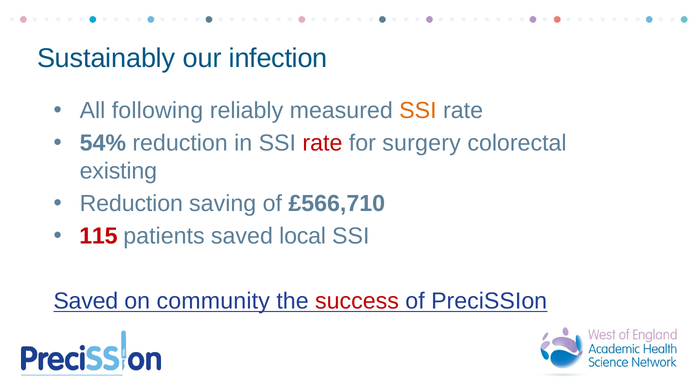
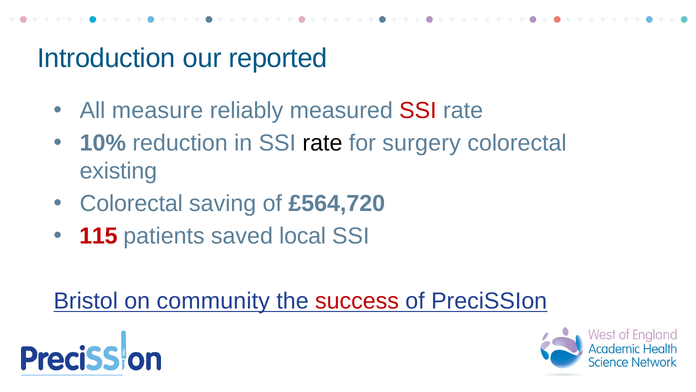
Sustainably: Sustainably -> Introduction (106, 58)
infection: infection -> reported (278, 58)
following: following -> measure (157, 111)
SSI colour: orange -> red (418, 111)
54%: 54% -> 10% (103, 143)
rate colour: red -> black (322, 143)
Reduction: Reduction -> Colorectal (131, 203)
£566,710: £566,710 -> £564,720 (337, 203)
Saved: Saved -> Bristol (86, 301)
